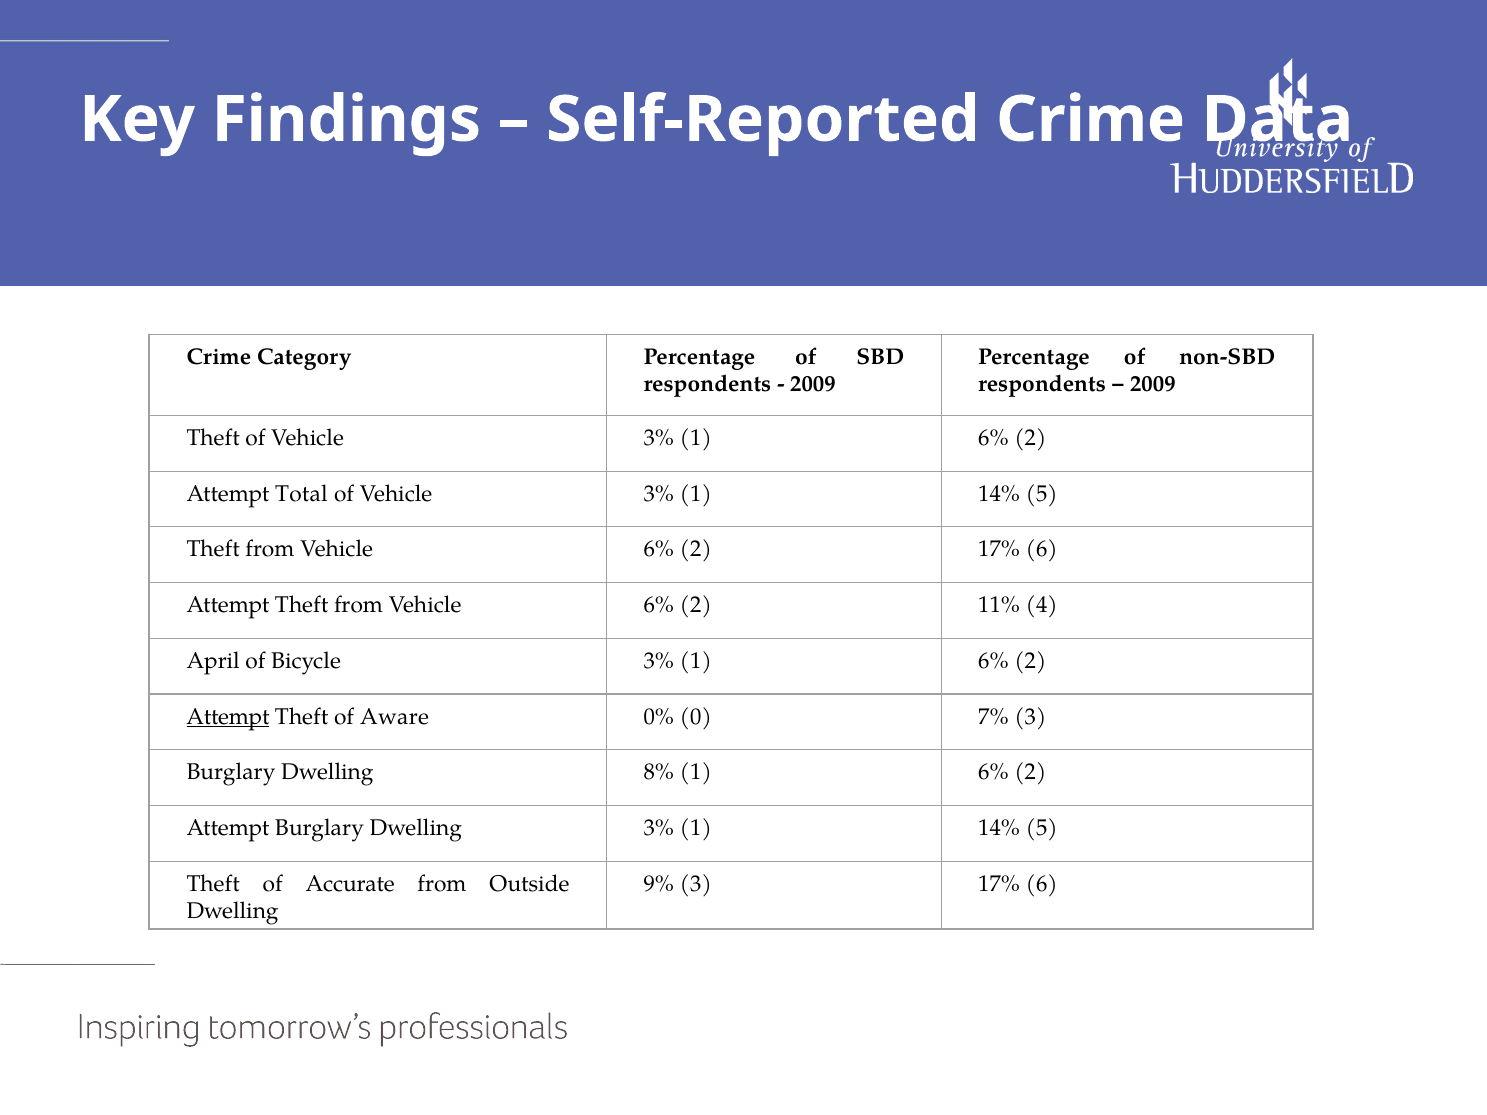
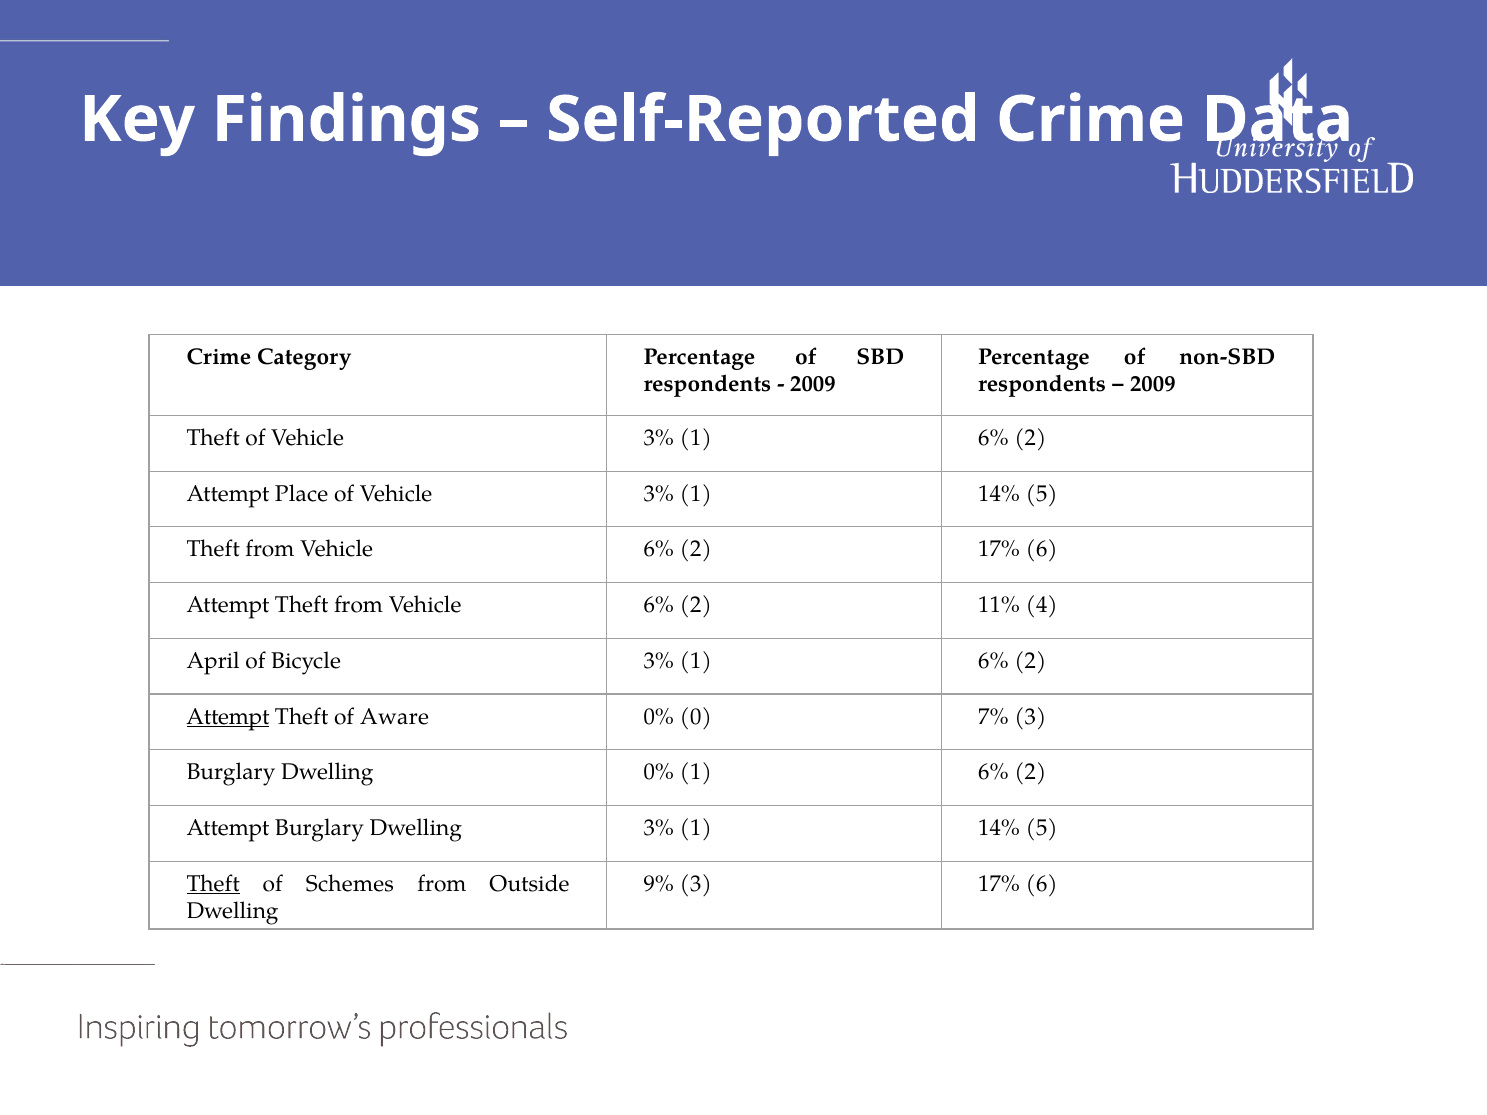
Total: Total -> Place (302, 494)
Dwelling 8%: 8% -> 0% (659, 772)
Theft underline: none -> present (213, 884)
Accurate: Accurate -> Schemes (350, 884)
